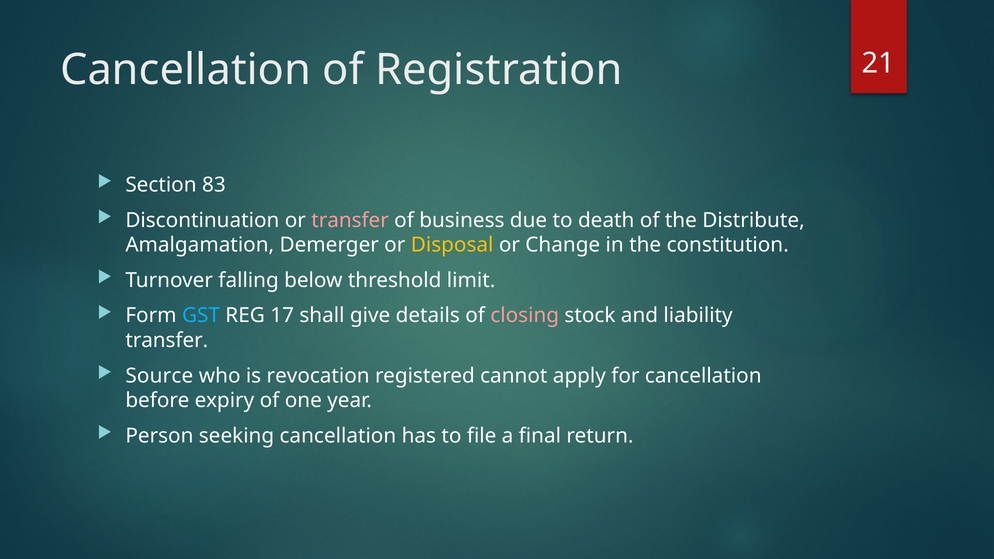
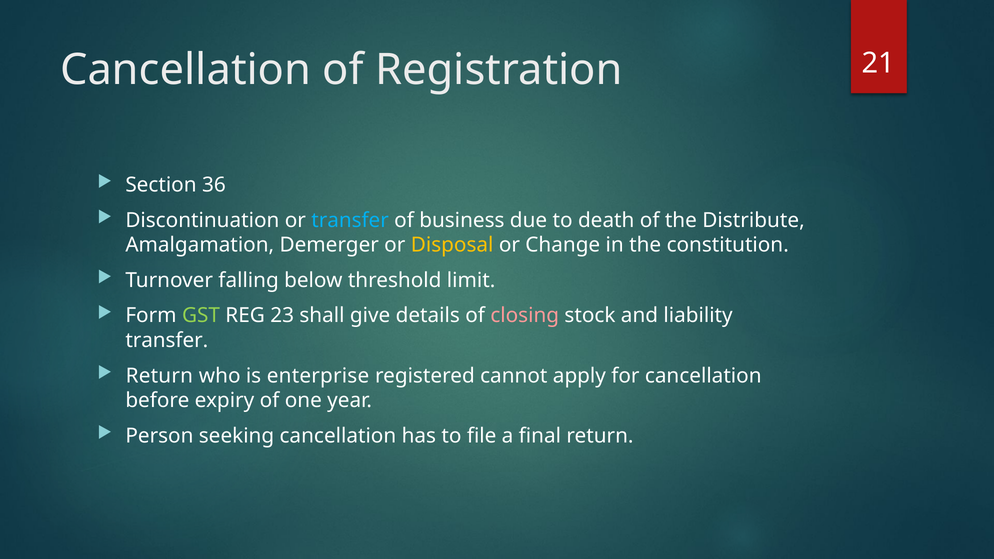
83: 83 -> 36 (214, 185)
transfer colour: pink -> light blue (350, 220)
GST colour: light blue -> light green (201, 316)
17: 17 -> 23 (282, 316)
Source: Source -> Return (159, 376)
revocation: revocation -> enterprise (318, 376)
